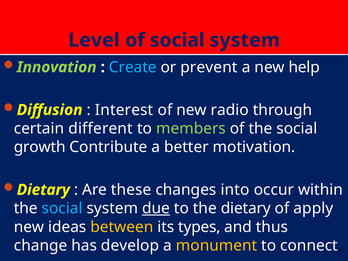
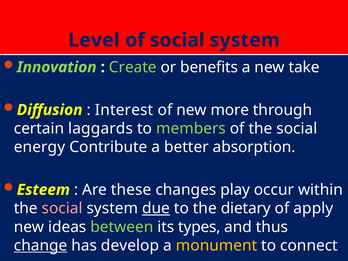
Create colour: light blue -> light green (133, 67)
prevent: prevent -> benefits (209, 67)
help: help -> take (304, 67)
radio: radio -> more (230, 110)
different: different -> laggards (101, 128)
growth: growth -> energy (40, 147)
motivation: motivation -> absorption (254, 147)
Dietary: Dietary -> Esteem (43, 190)
into: into -> play (235, 190)
social colour: light blue -> pink (62, 208)
between colour: yellow -> light green (122, 227)
change underline: none -> present (41, 245)
